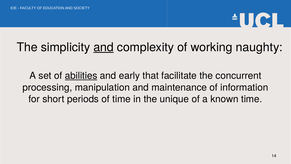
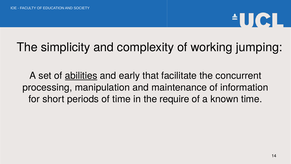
and underline: present -> none (104, 47)
naughty: naughty -> jumping (259, 47)
unique: unique -> require (174, 99)
